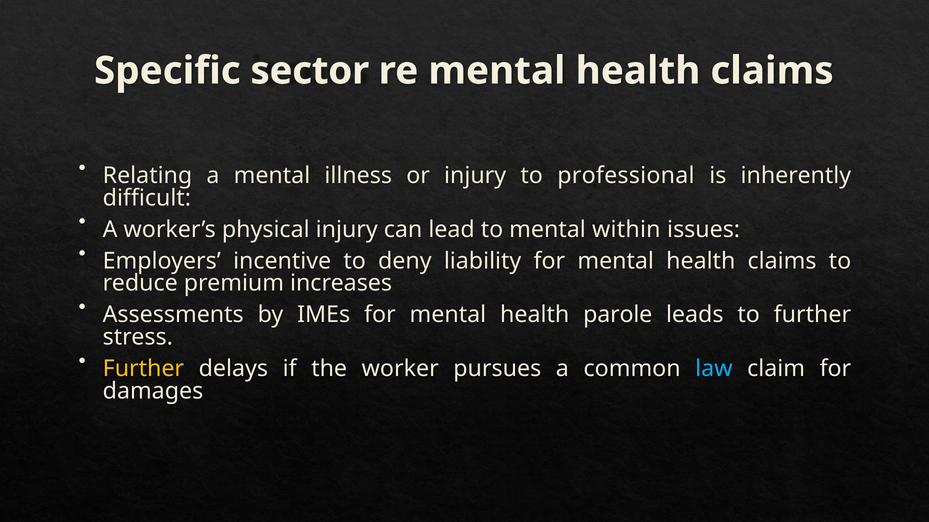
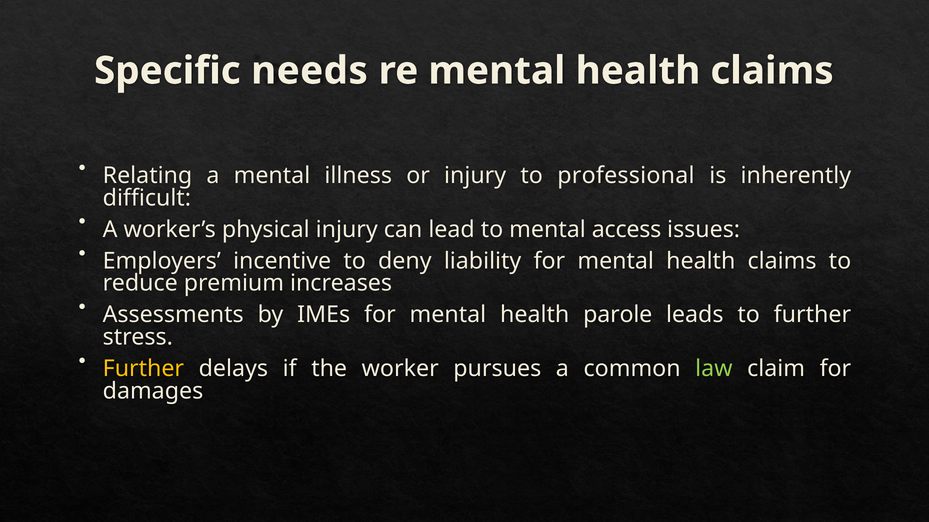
sector: sector -> needs (309, 71)
within: within -> access (627, 230)
law colour: light blue -> light green (714, 369)
